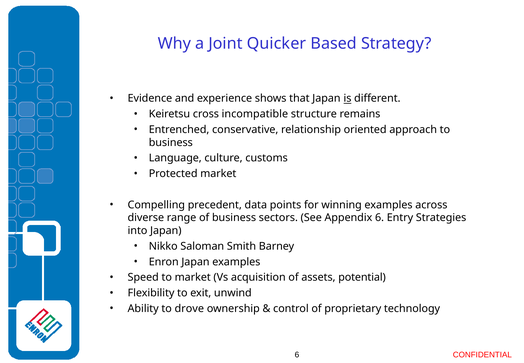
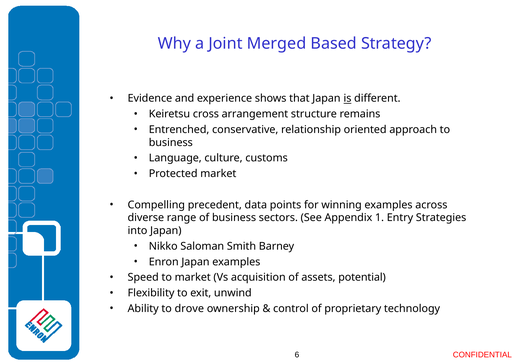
Quicker: Quicker -> Merged (277, 43)
incompatible: incompatible -> arrangement (255, 114)
Appendix 6: 6 -> 1 (380, 218)
